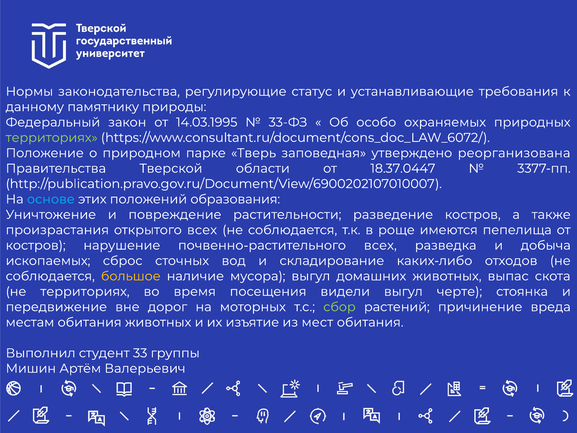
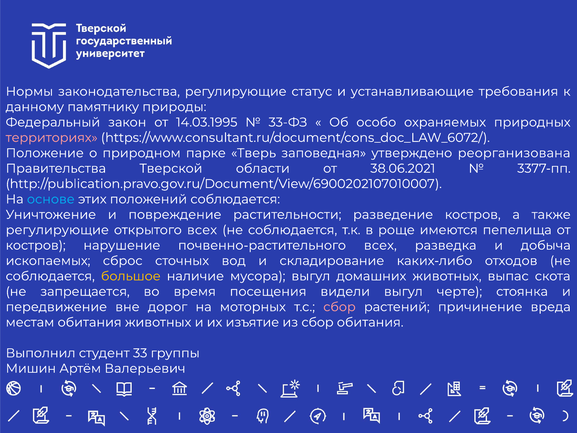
территориях colour: light green -> pink (52, 138)
18.37.0447: 18.37.0447 -> 38.06.2021 (403, 168)
положений образования: образования -> соблюдается (235, 199)
произрастания: произрастания -> регулирующие (57, 230)
не территориях: территориях -> запрещается (85, 291)
сбор colour: light green -> pink (339, 307)
из мест: мест -> сбор (318, 322)
